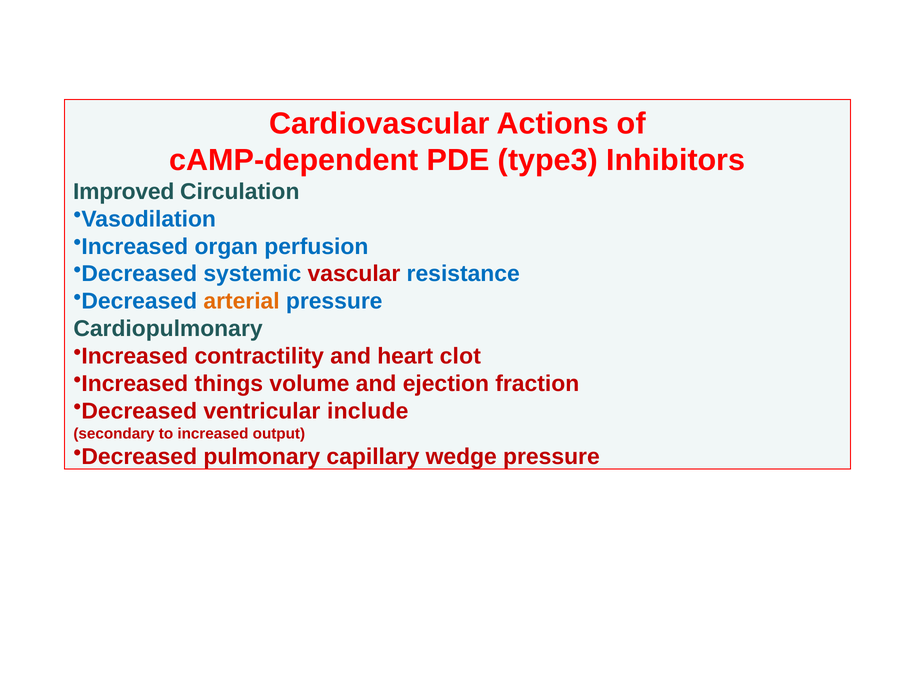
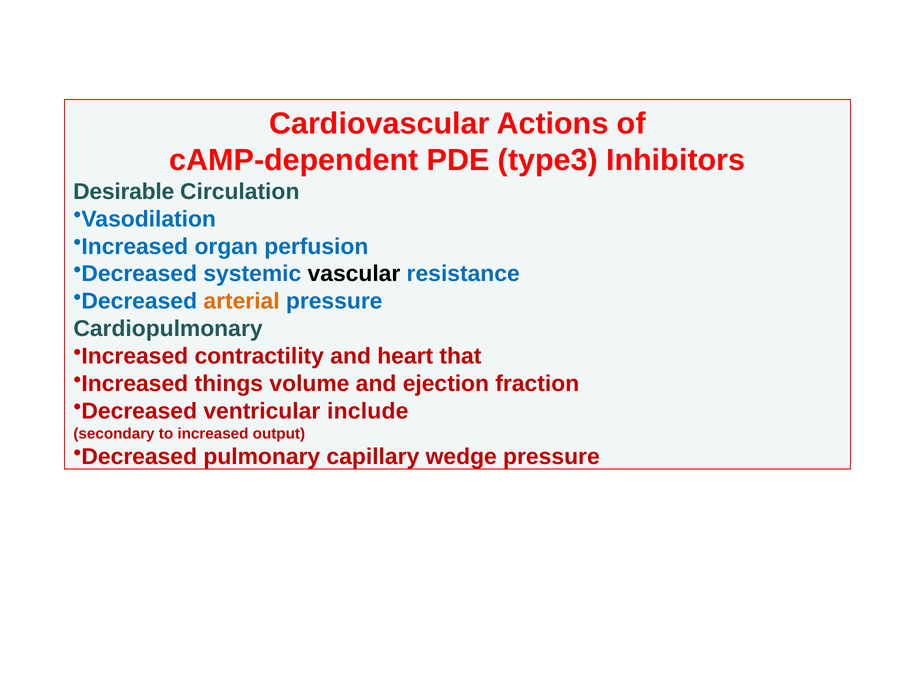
Improved: Improved -> Desirable (124, 192)
vascular colour: red -> black (354, 274)
clot: clot -> that (460, 356)
